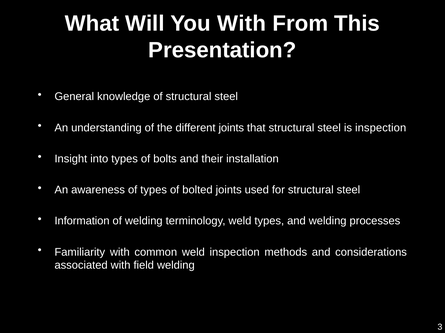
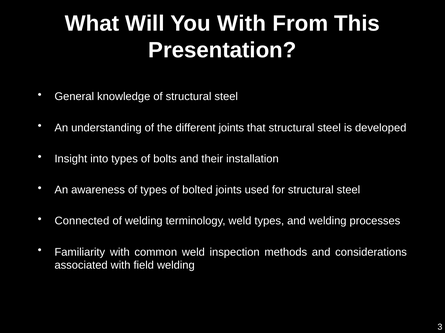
is inspection: inspection -> developed (381, 128)
Information: Information -> Connected (82, 221)
